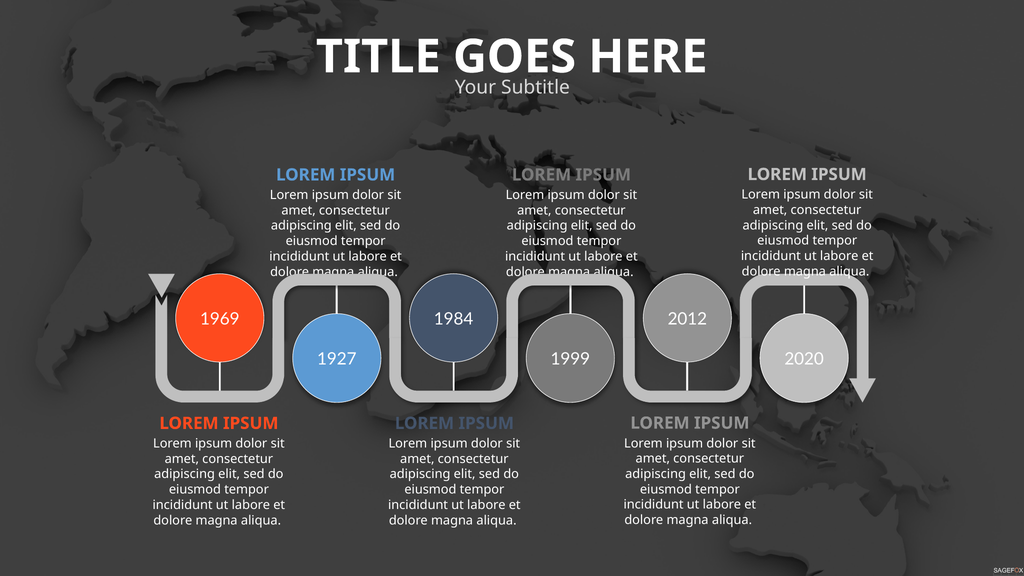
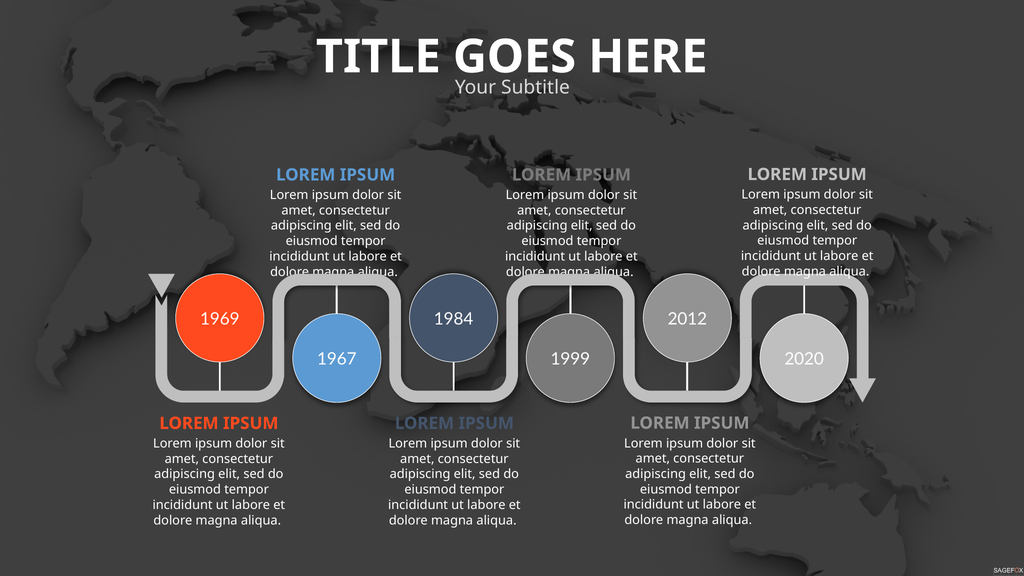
1927: 1927 -> 1967 (337, 359)
